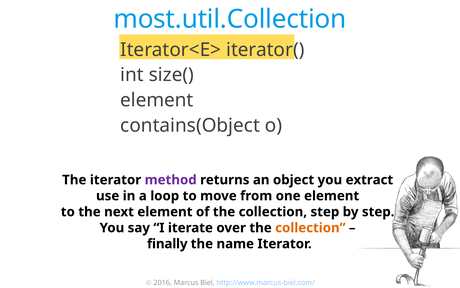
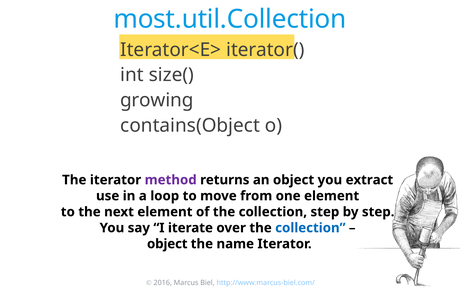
element: element -> growing (157, 100)
collection colour: orange -> blue (310, 227)
finally: finally -> object (167, 243)
